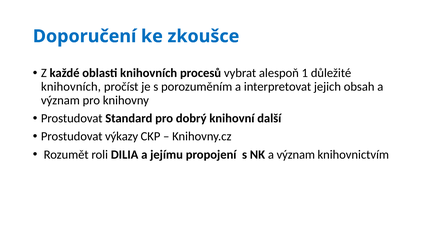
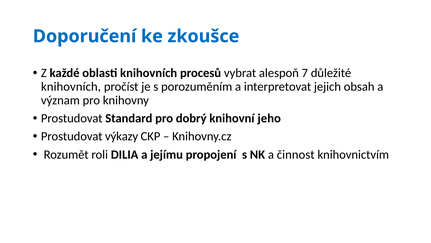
1: 1 -> 7 (305, 73)
další: další -> jeho (269, 118)
NK a význam: význam -> činnost (296, 154)
